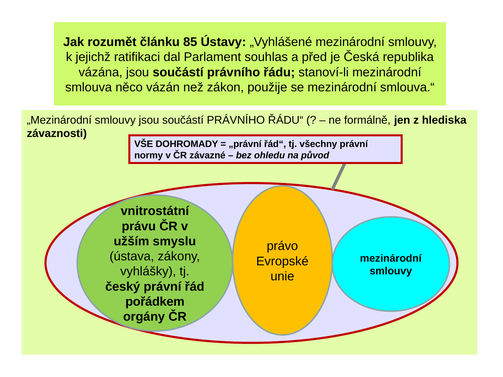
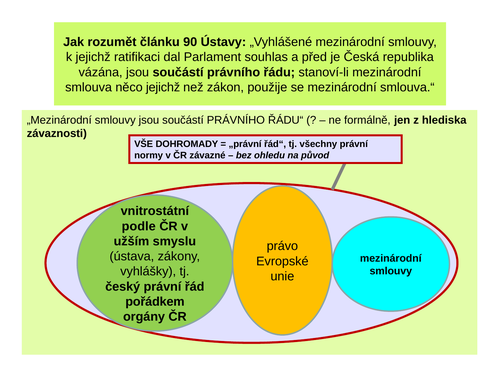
85: 85 -> 90 (190, 42)
něco vázán: vázán -> jejichž (163, 87)
právu: právu -> podle (139, 226)
